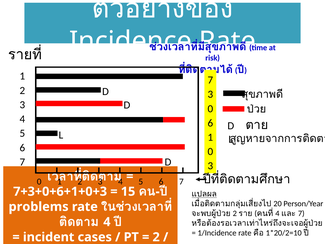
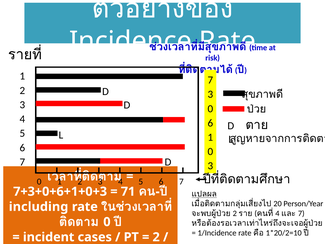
15: 15 -> 71 (128, 191)
problems: problems -> including (39, 207)
4: 4 -> 0 (107, 222)
